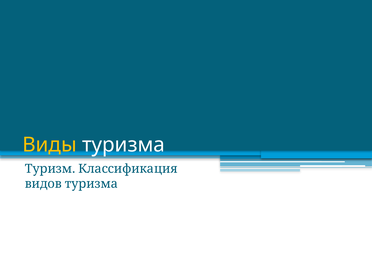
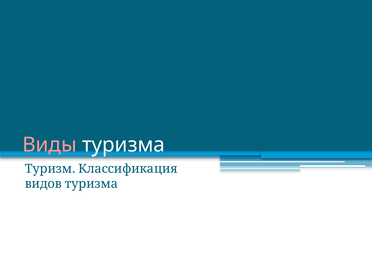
Виды colour: yellow -> pink (49, 145)
